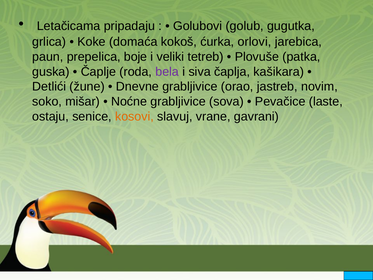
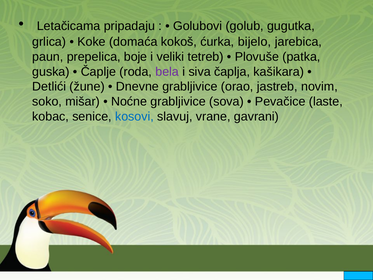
orlovi: orlovi -> bijelo (254, 42)
ostaju: ostaju -> kobac (51, 116)
kosovi colour: orange -> blue (134, 116)
